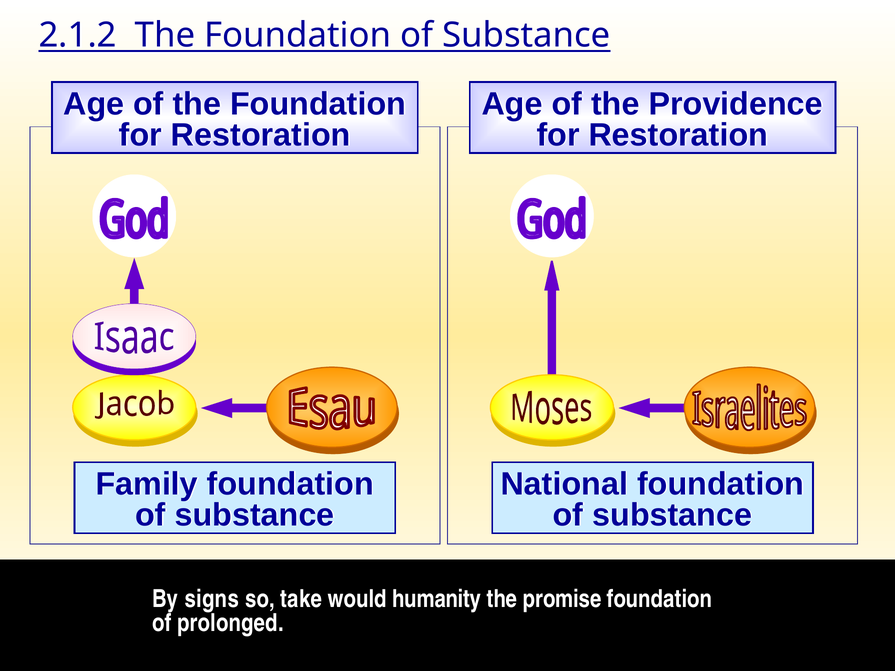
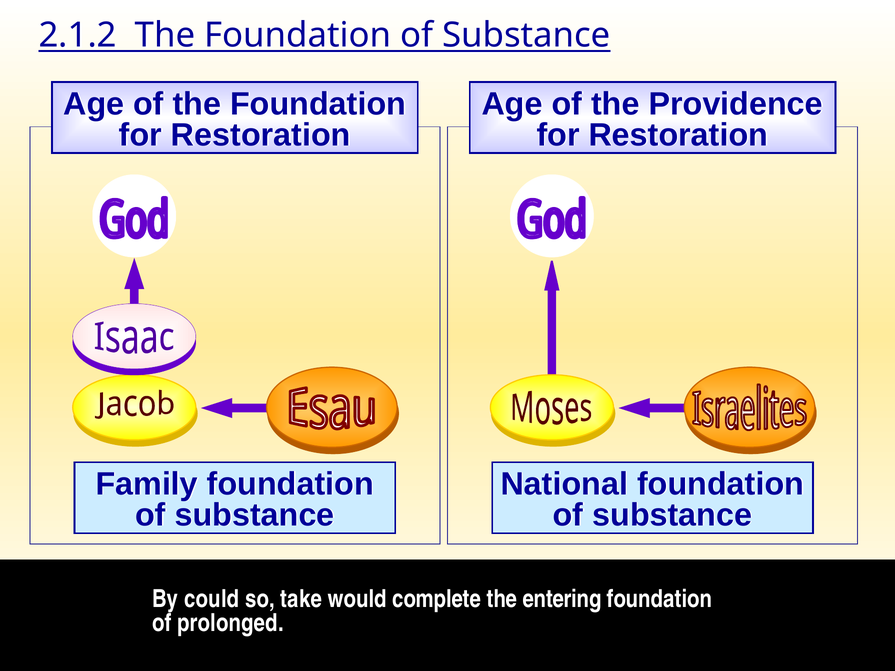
signs: signs -> could (212, 599)
humanity: humanity -> complete (437, 599)
promise: promise -> entering (562, 599)
